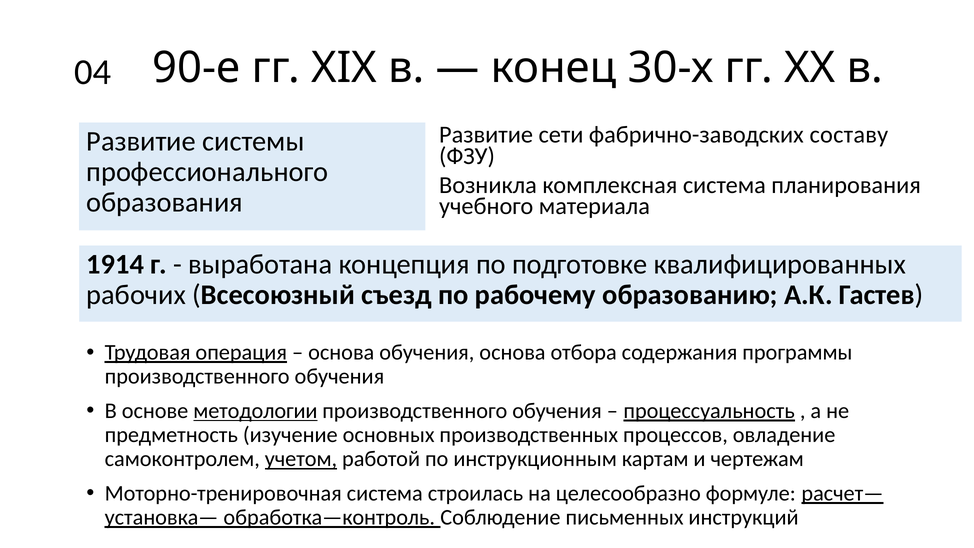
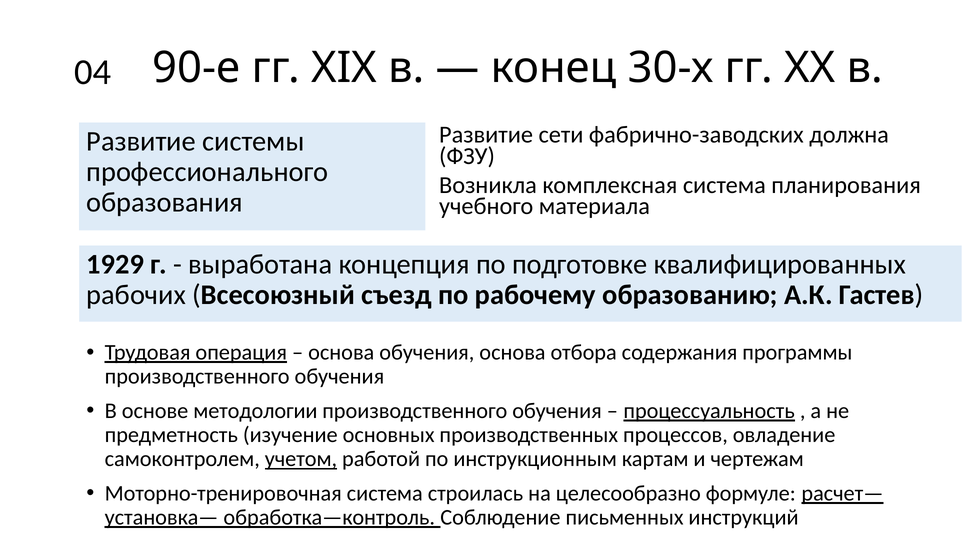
составу: составу -> должна (849, 135)
1914: 1914 -> 1929 (115, 264)
методологии underline: present -> none (255, 411)
